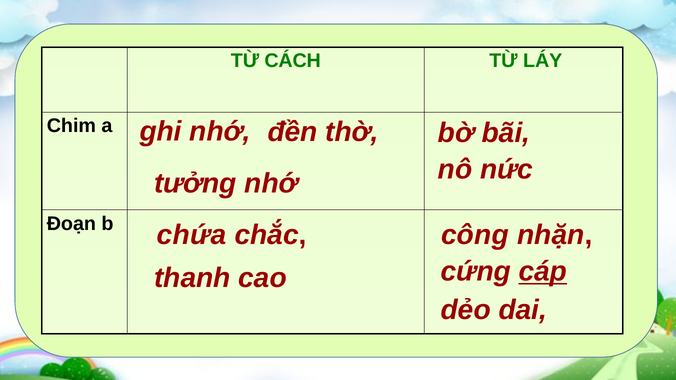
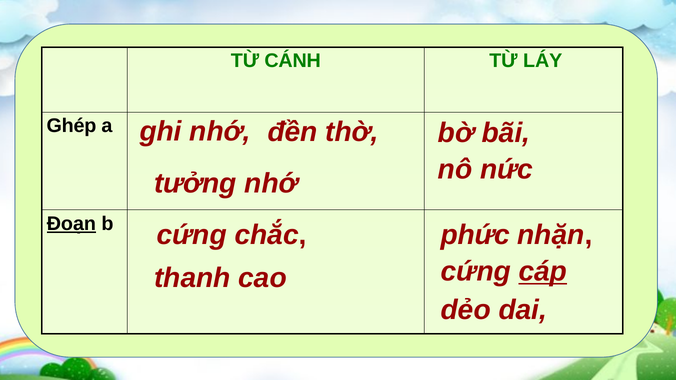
CÁCH: CÁCH -> CÁNH (293, 61)
Chim: Chim -> Ghép (71, 126)
Đoạn underline: none -> present (71, 224)
chứa: chứa -> cứng (192, 235)
công: công -> phức (475, 235)
